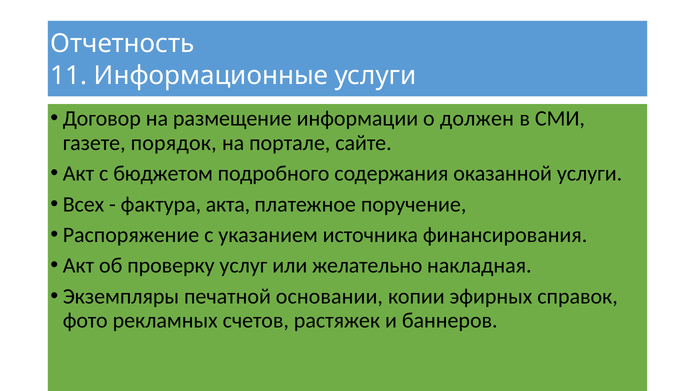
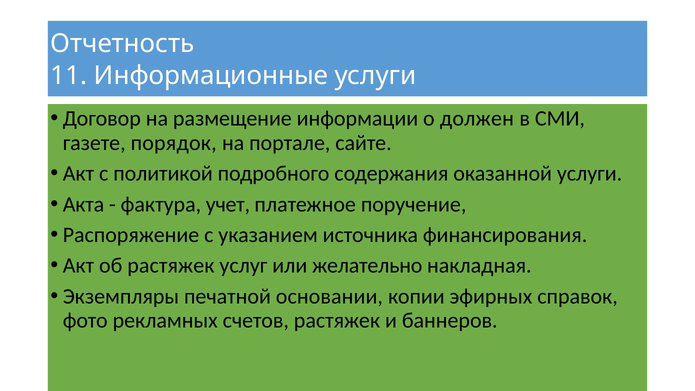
бюджетом: бюджетом -> политикой (163, 174)
Всех: Всех -> Акта (83, 204)
акта: акта -> учет (228, 204)
об проверку: проверку -> растяжек (171, 266)
